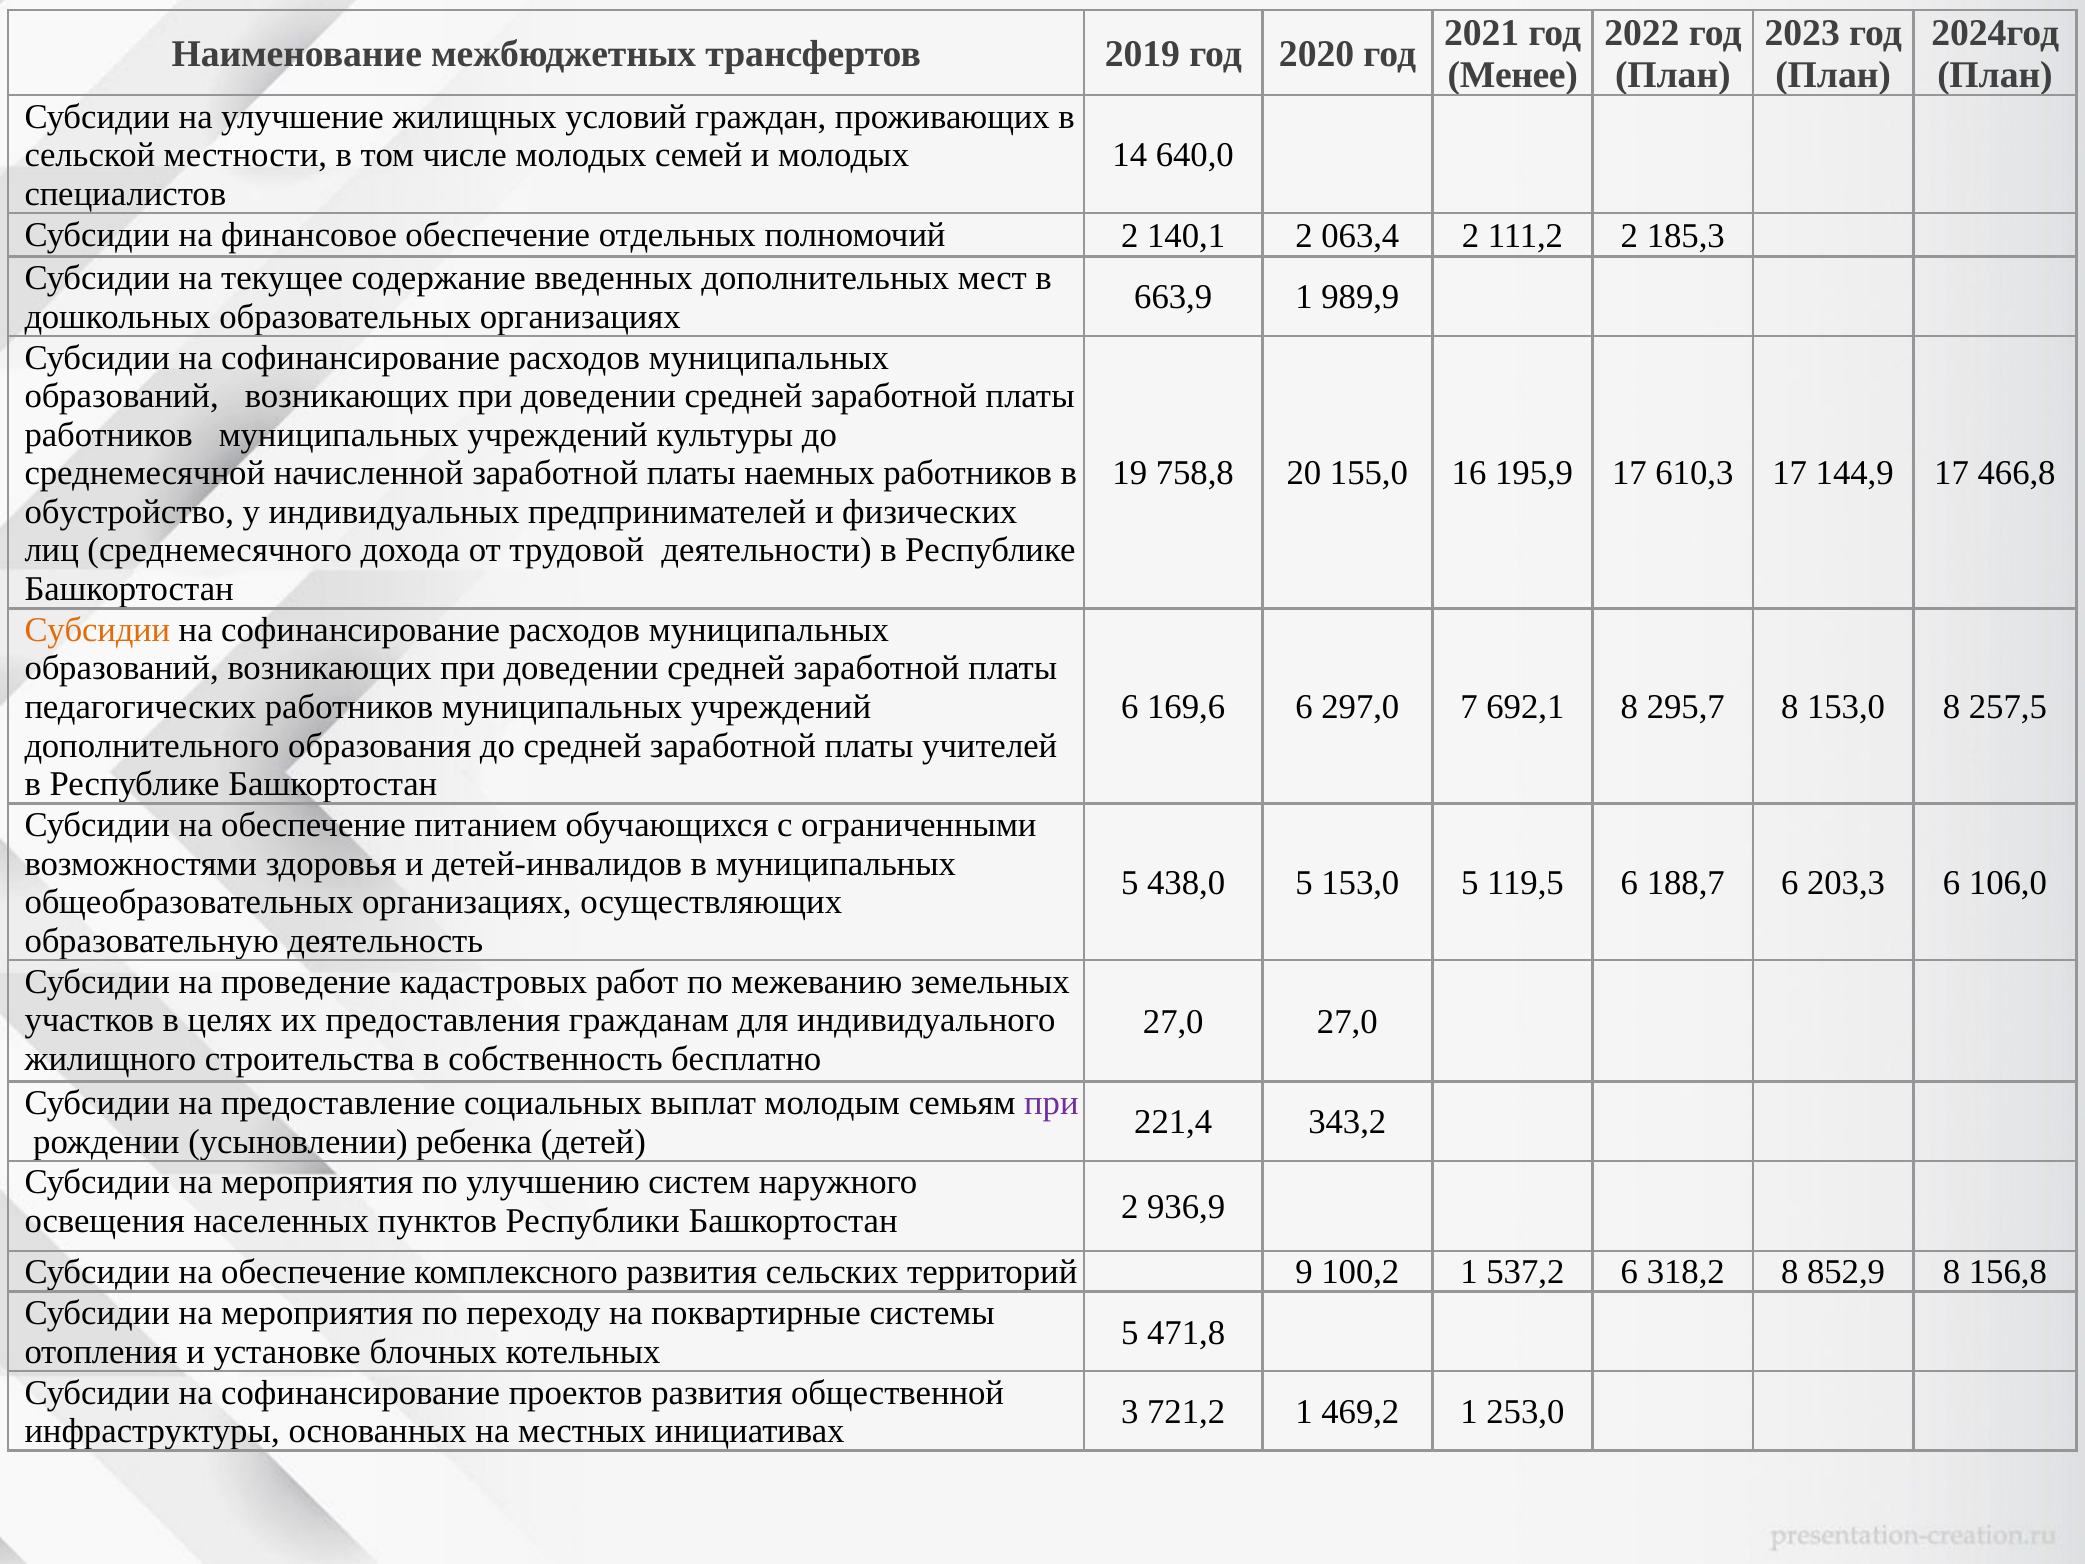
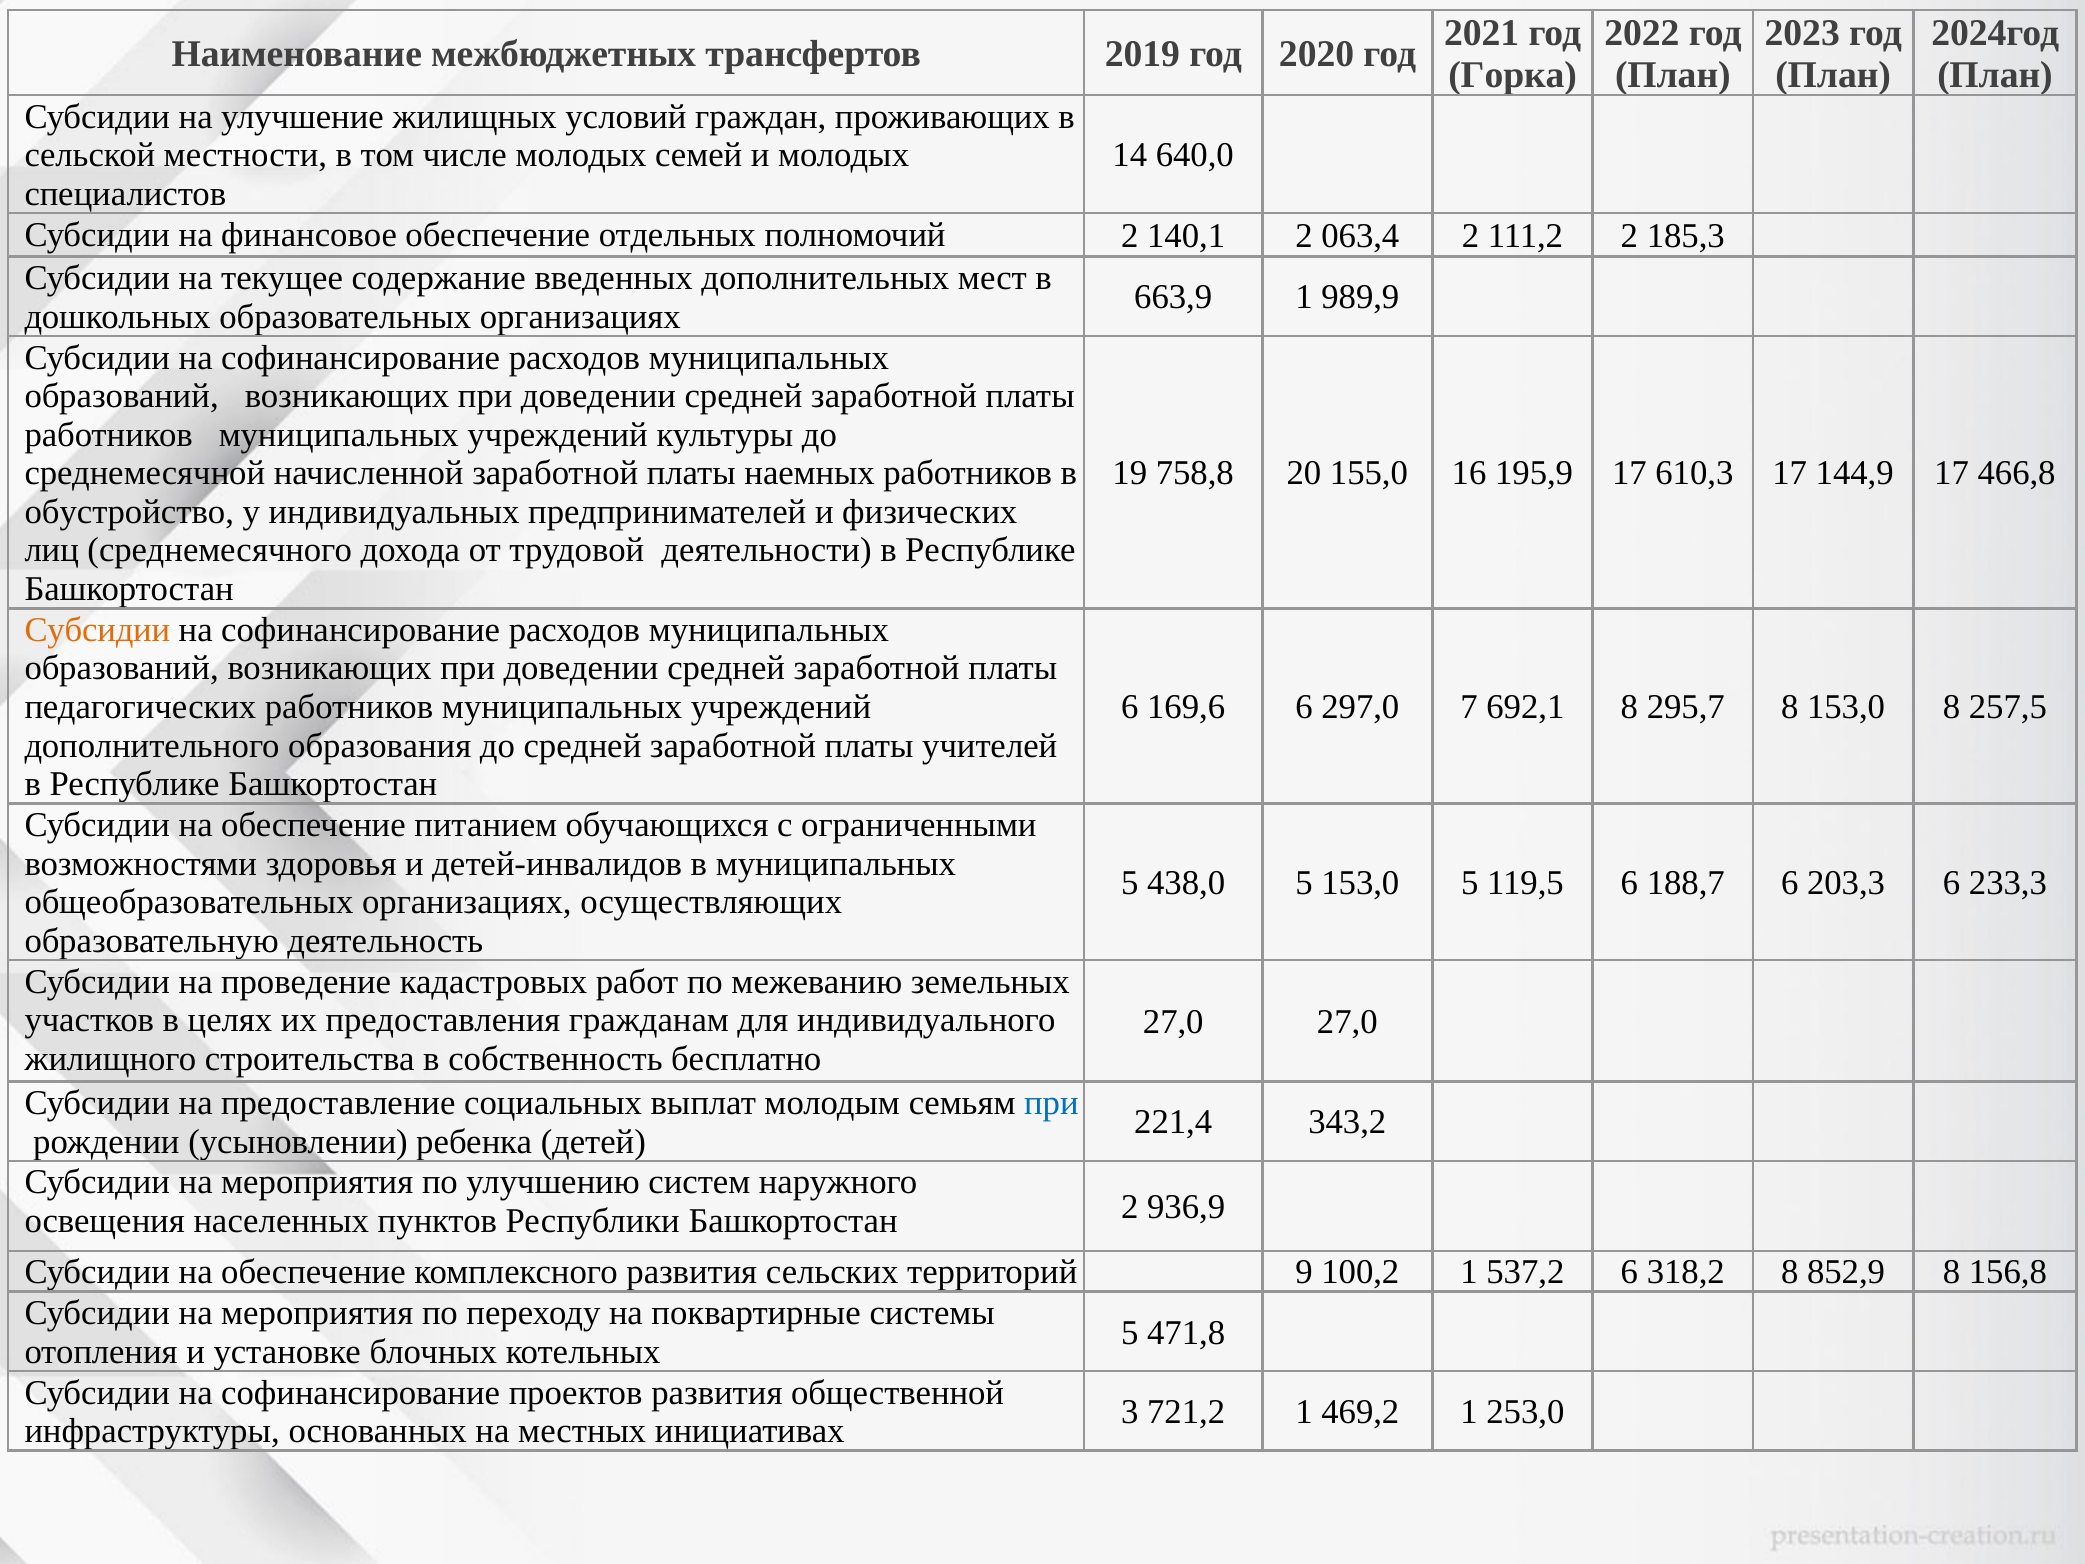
Менее: Менее -> Горка (1513, 75)
106,0: 106,0 -> 233,3 (2008, 883)
при colour: purple -> blue (1051, 1103)
